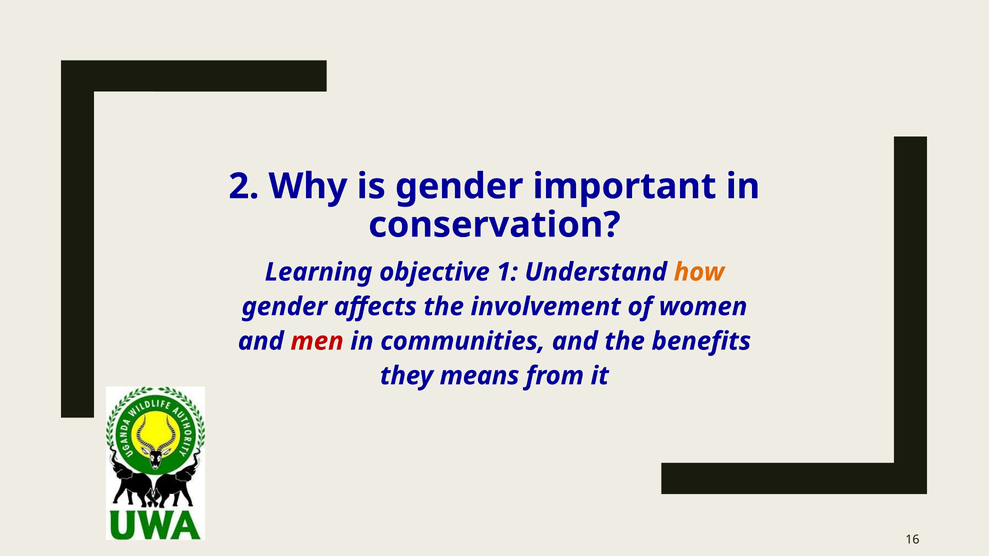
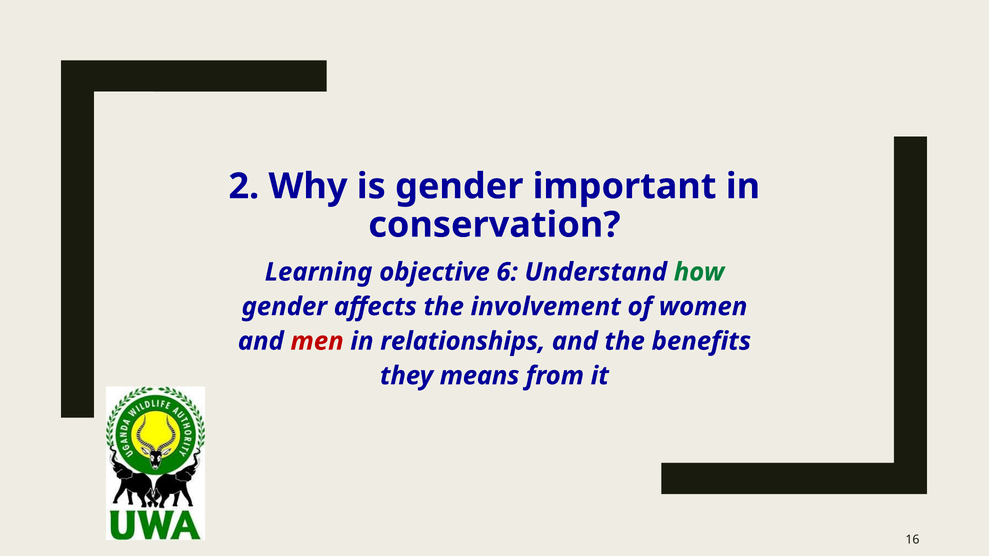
1: 1 -> 6 (507, 272)
how colour: orange -> green (699, 272)
communities: communities -> relationships (463, 341)
